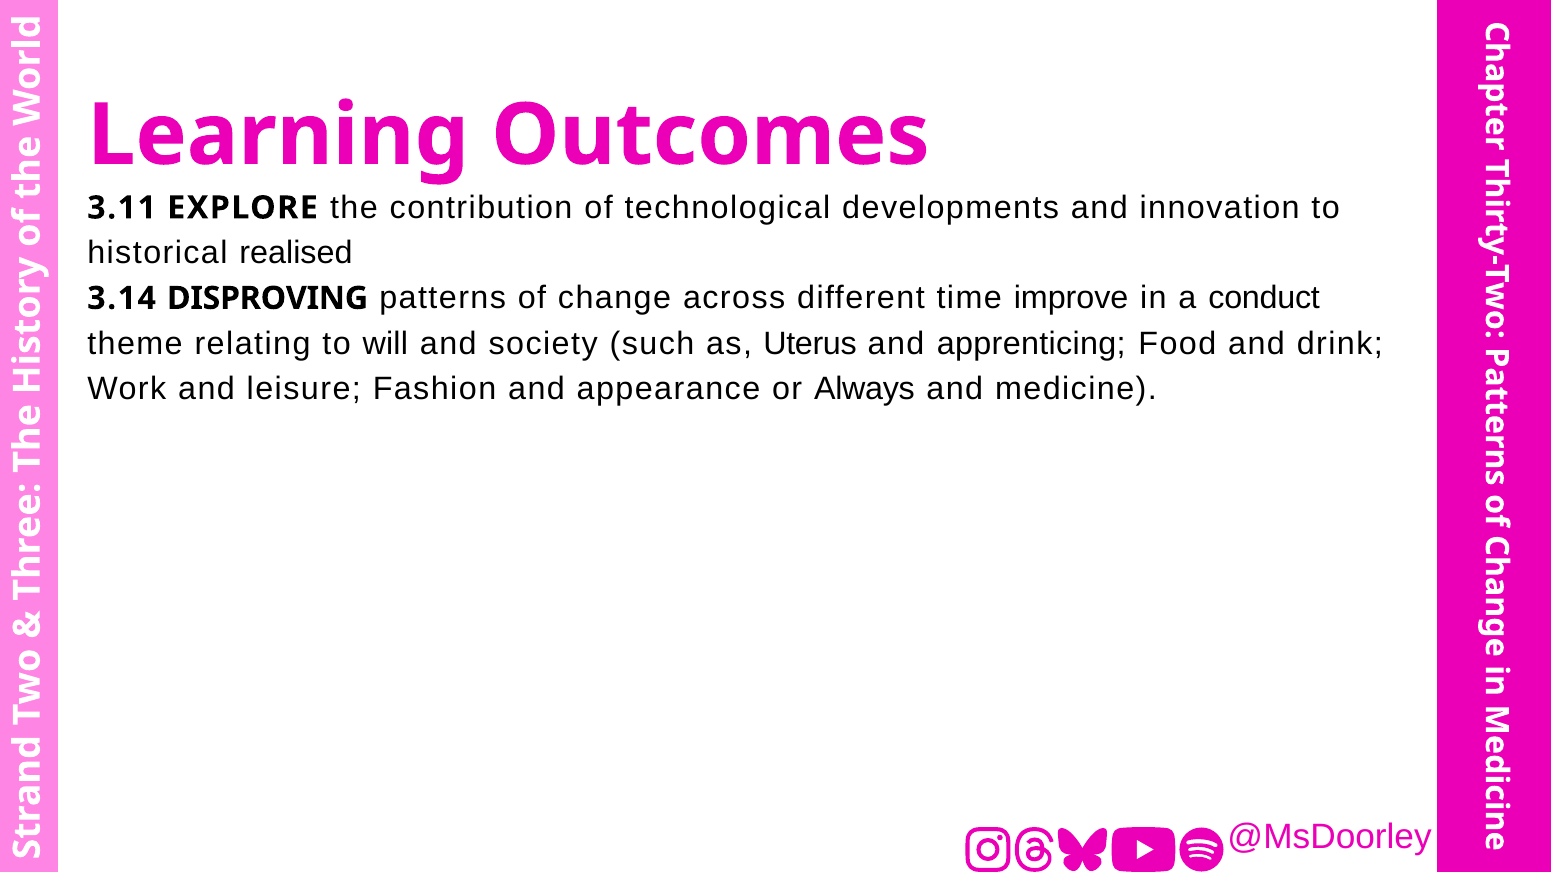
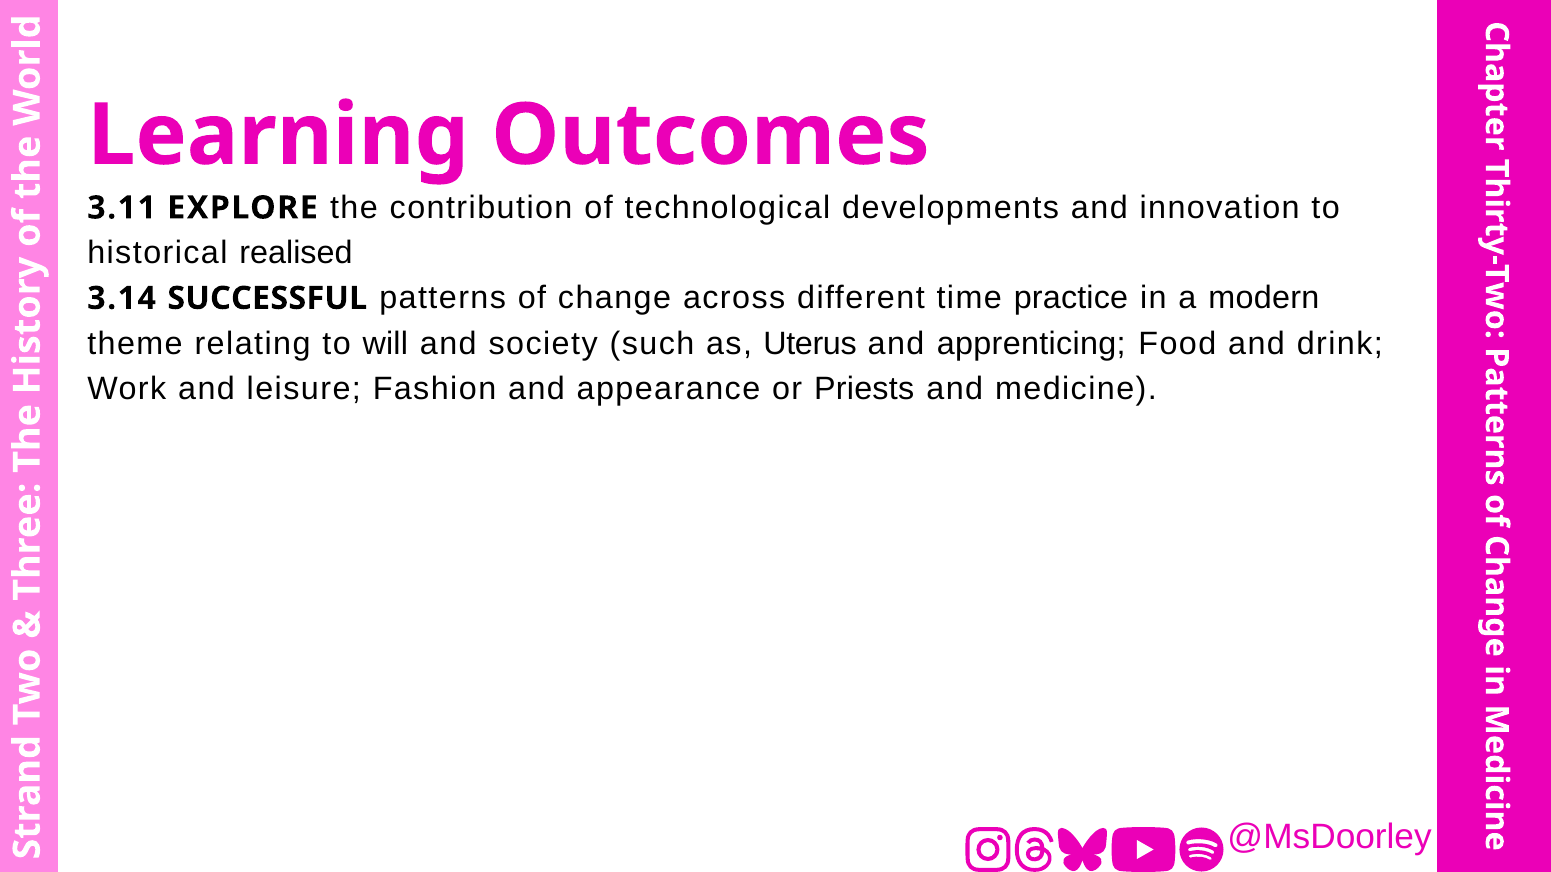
DISPROVING: DISPROVING -> SUCCESSFUL (267, 298)
improve: improve -> practice (1071, 298)
conduct: conduct -> modern (1264, 298)
Always: Always -> Priests (864, 389)
